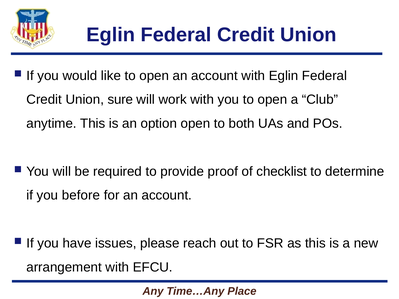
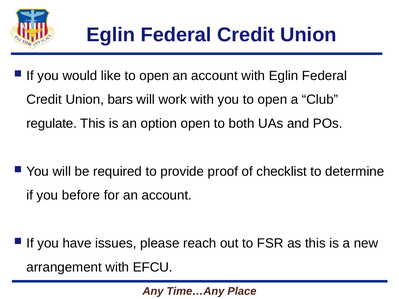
sure: sure -> bars (120, 100)
anytime: anytime -> regulate (52, 124)
